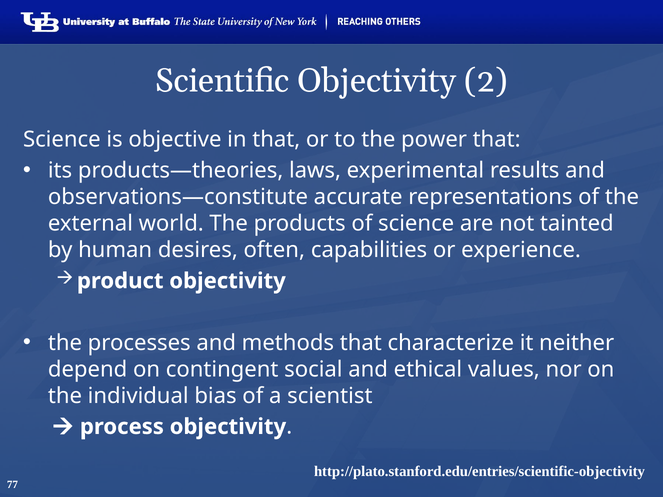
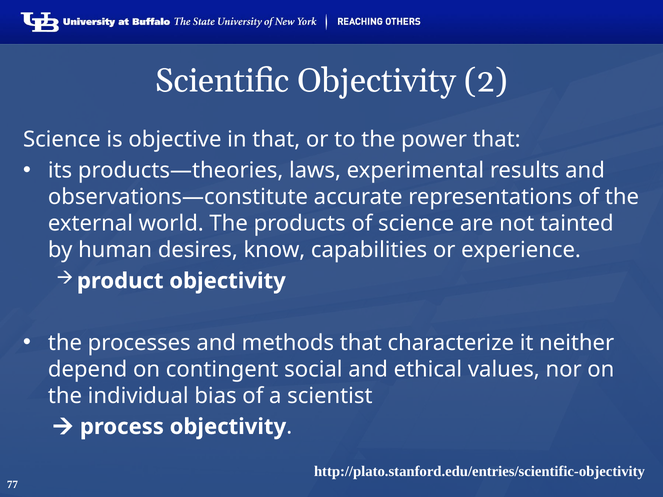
often: often -> know (274, 250)
